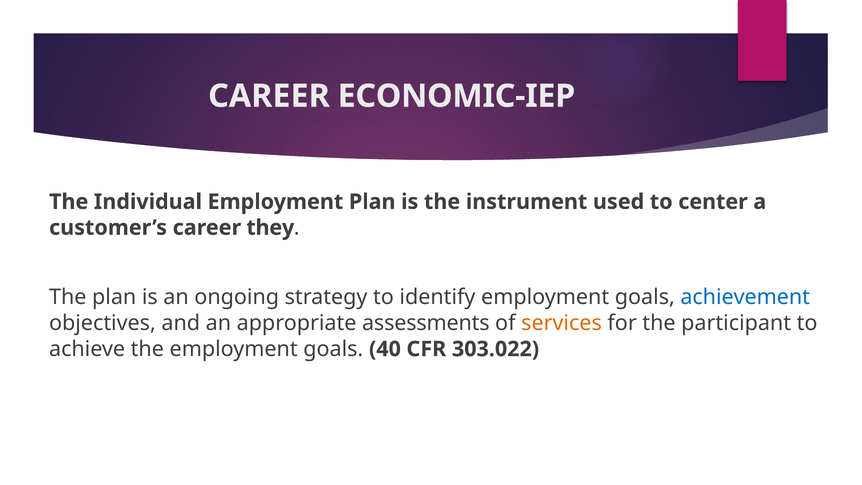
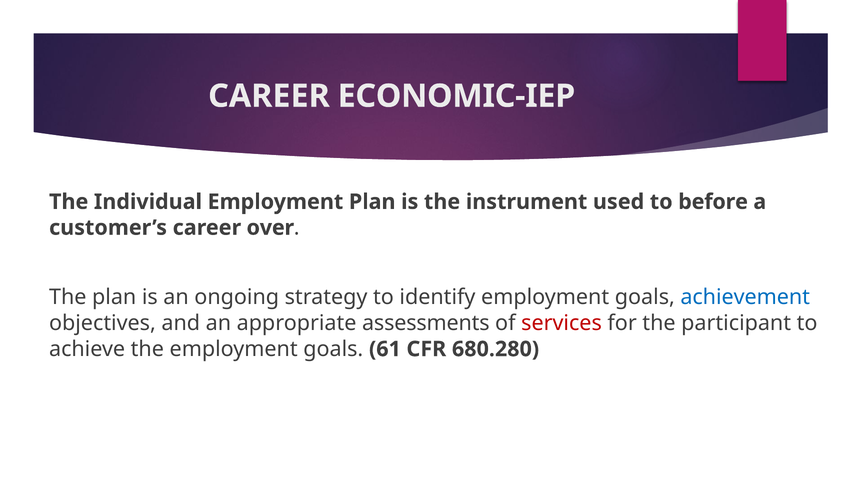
center: center -> before (713, 202)
they: they -> over (270, 228)
services colour: orange -> red (562, 323)
40: 40 -> 61 (385, 349)
303.022: 303.022 -> 680.280 (496, 349)
